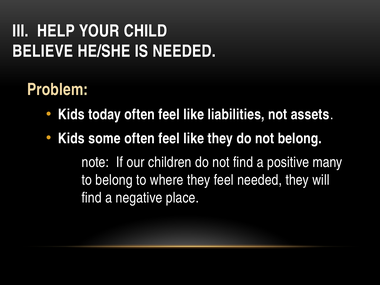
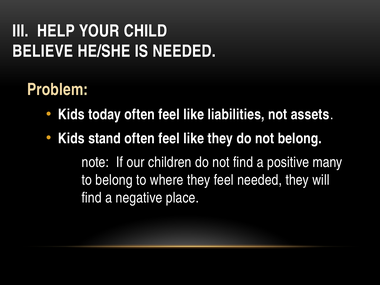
some: some -> stand (104, 138)
